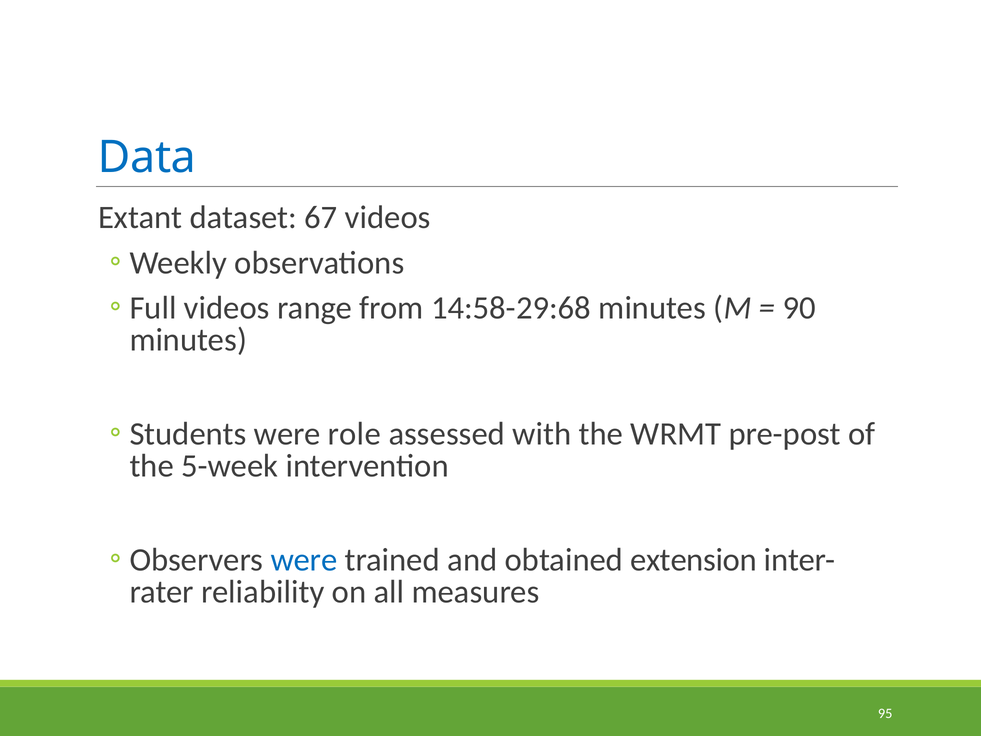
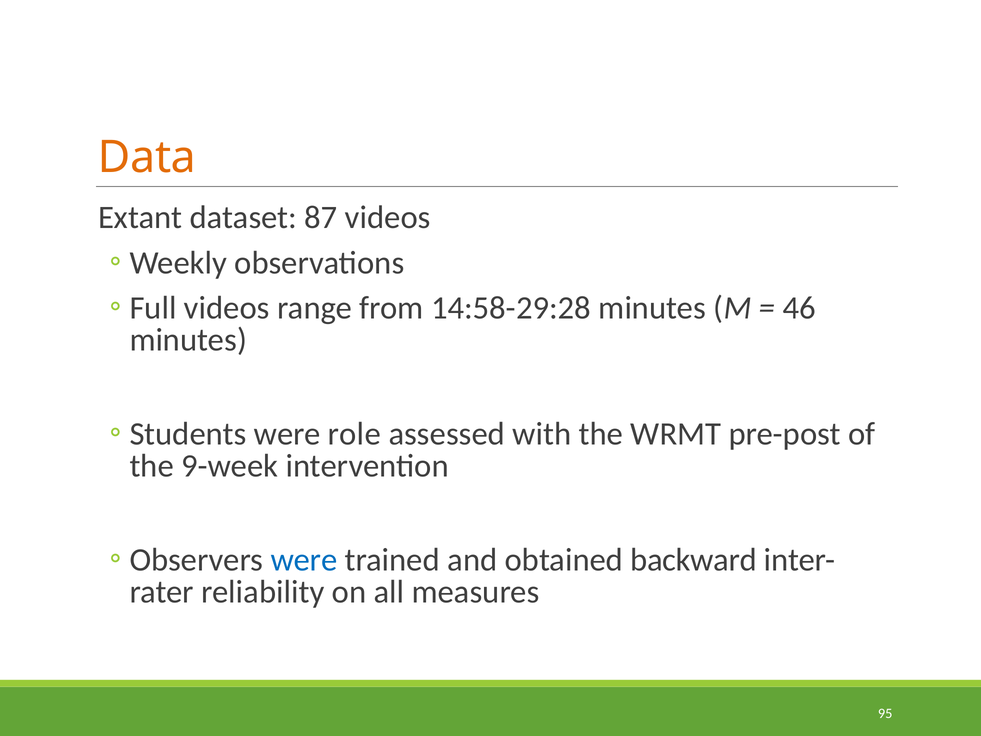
Data colour: blue -> orange (147, 157)
67: 67 -> 87 (321, 218)
14:58-29:68: 14:58-29:68 -> 14:58-29:28 (511, 308)
90: 90 -> 46 (799, 308)
5-week: 5-week -> 9-week (230, 466)
extension: extension -> backward (694, 560)
